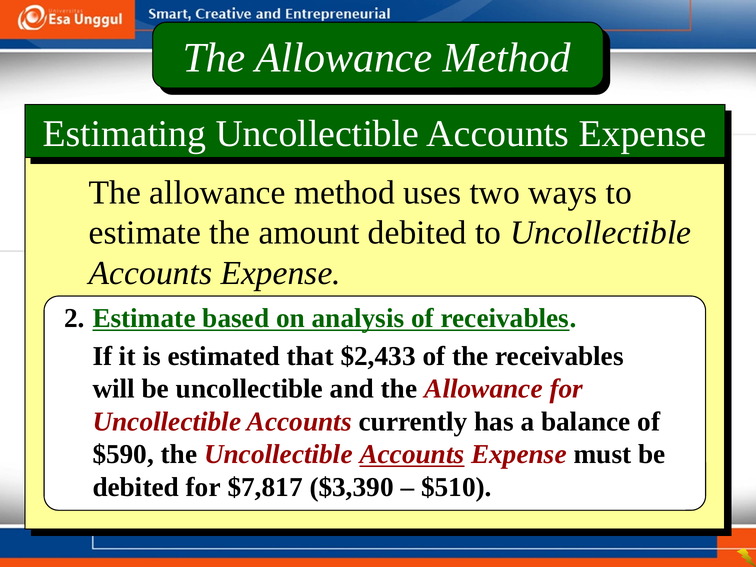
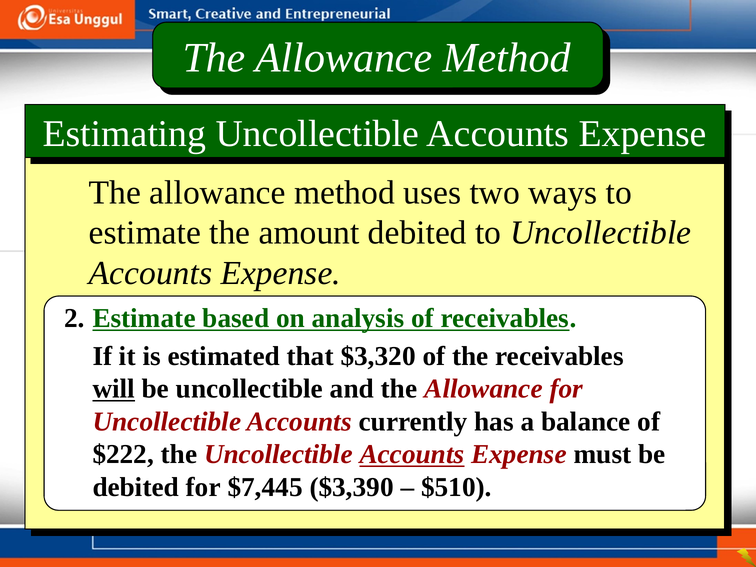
$2,433: $2,433 -> $3,320 (378, 356)
will underline: none -> present (114, 389)
$590: $590 -> $222 (123, 454)
$7,817: $7,817 -> $7,445 (265, 487)
